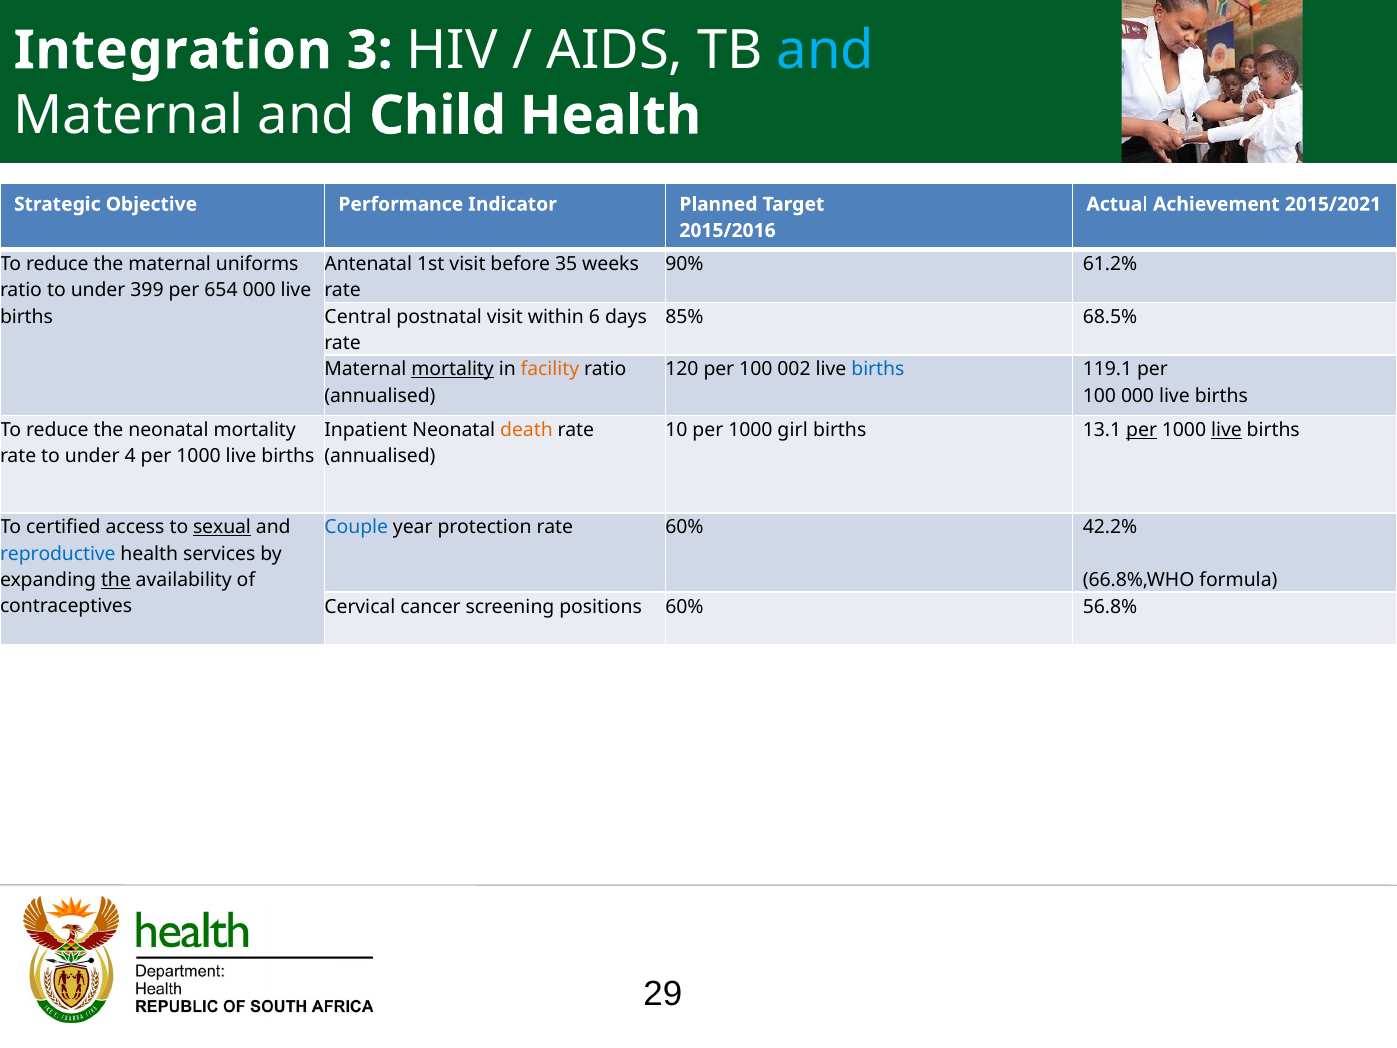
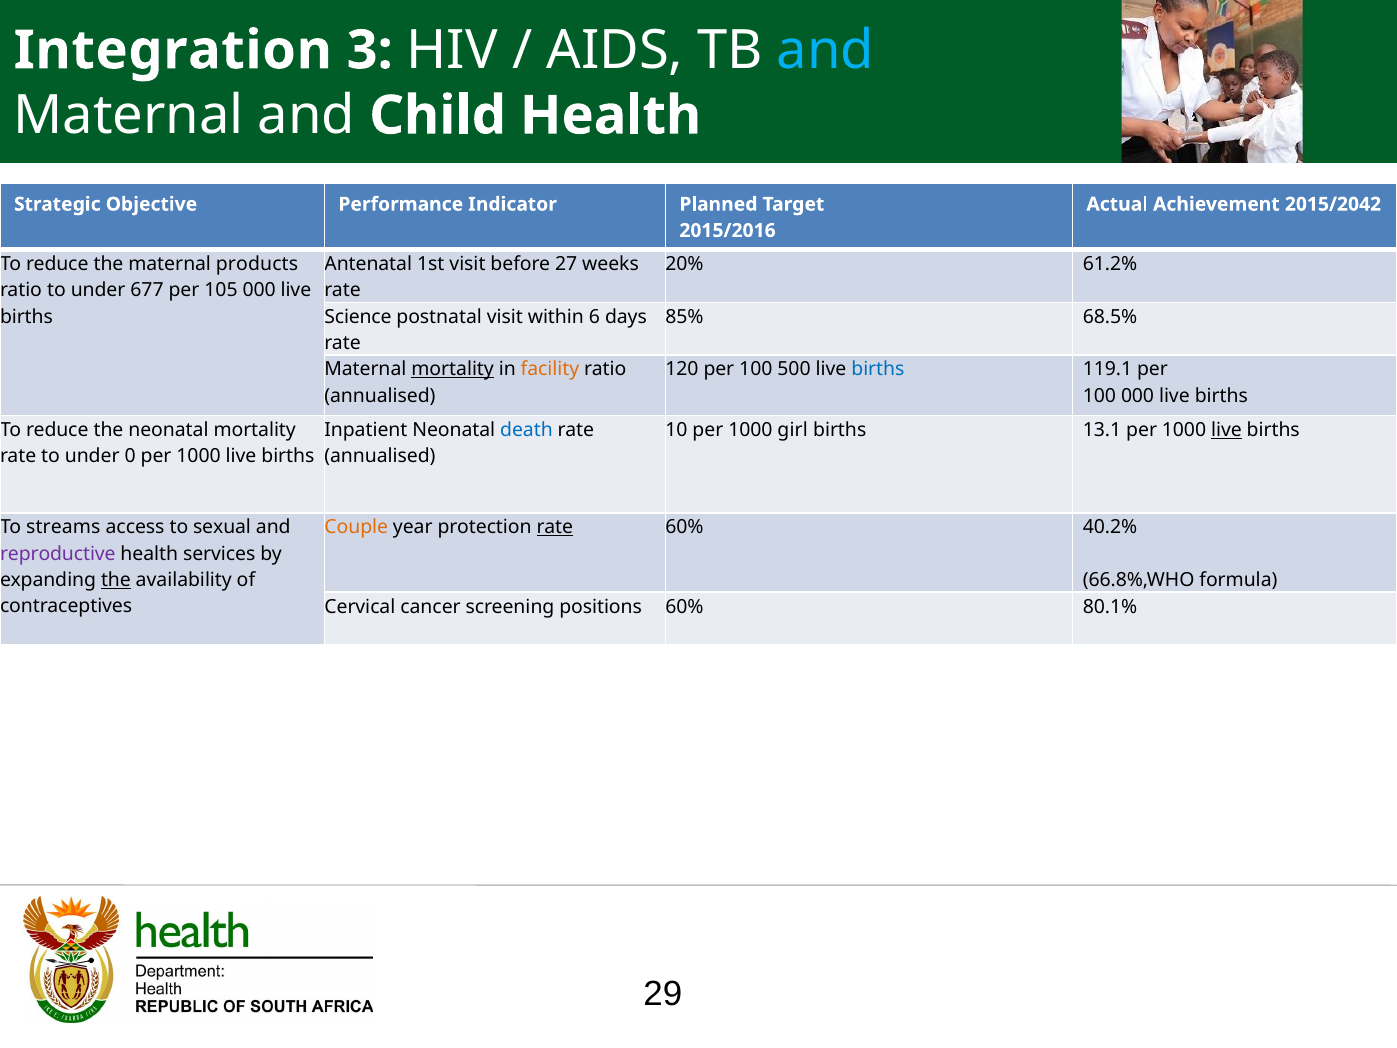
2015/2021: 2015/2021 -> 2015/2042 (1333, 204)
uniforms: uniforms -> products (257, 264)
35: 35 -> 27 (566, 264)
90%: 90% -> 20% (685, 264)
399: 399 -> 677 (147, 290)
654: 654 -> 105 (221, 290)
Central: Central -> Science (358, 317)
002: 002 -> 500 (794, 369)
death colour: orange -> blue (526, 430)
per underline: present -> none (1142, 430)
4: 4 -> 0 (130, 456)
certified: certified -> streams (63, 527)
sexual underline: present -> none (222, 527)
Couple colour: blue -> orange (356, 527)
rate underline: none -> present (555, 527)
42.2%: 42.2% -> 40.2% (1110, 527)
reproductive colour: blue -> purple (58, 554)
56.8%: 56.8% -> 80.1% (1110, 606)
